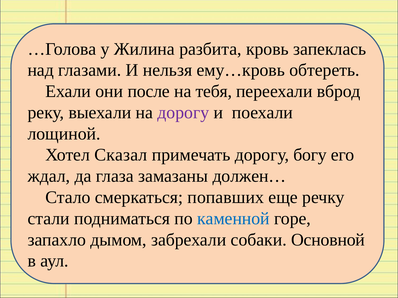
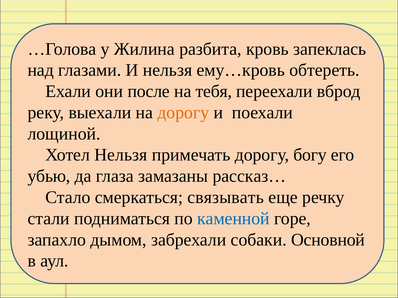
дорогу colour: purple -> orange (183, 113)
Хотел Сказал: Сказал -> Нельзя (121, 155)
ждал: ждал -> убью (49, 176)
должен…: должен… -> рассказ… (249, 176)
попавших: попавших -> связывать (226, 198)
